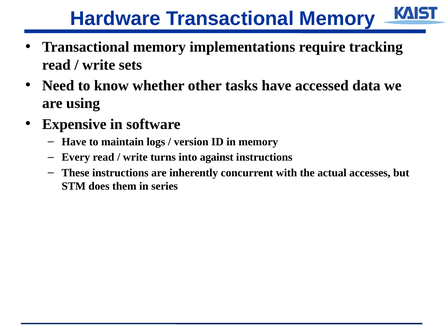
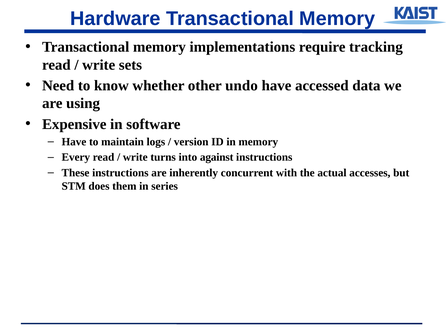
tasks: tasks -> undo (241, 86)
